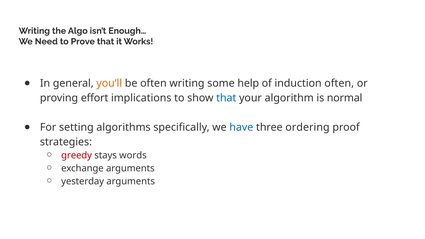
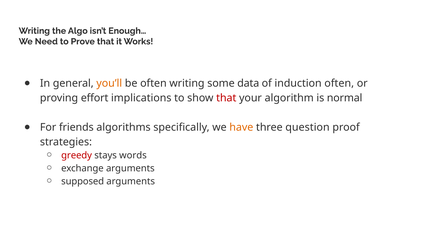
help: help -> data (248, 83)
that colour: blue -> red (226, 98)
setting: setting -> friends (76, 127)
have colour: blue -> orange (241, 127)
ordering: ordering -> question (308, 127)
yesterday: yesterday -> supposed (83, 182)
